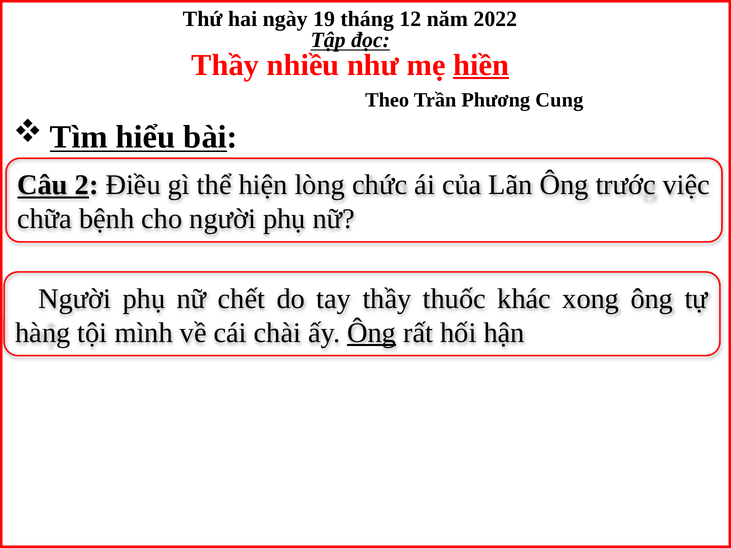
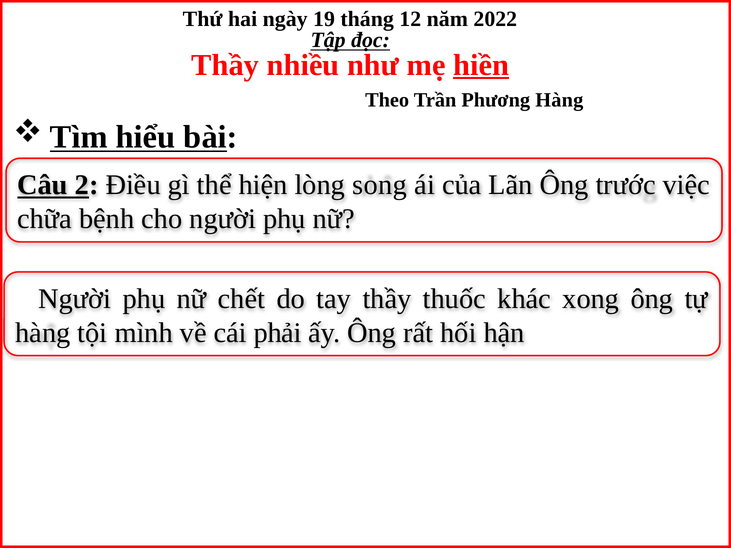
Phương Cung: Cung -> Hàng (559, 100)
chức: chức -> song (380, 185)
chài: chài -> phải (278, 333)
Ông underline: present -> none (372, 333)
